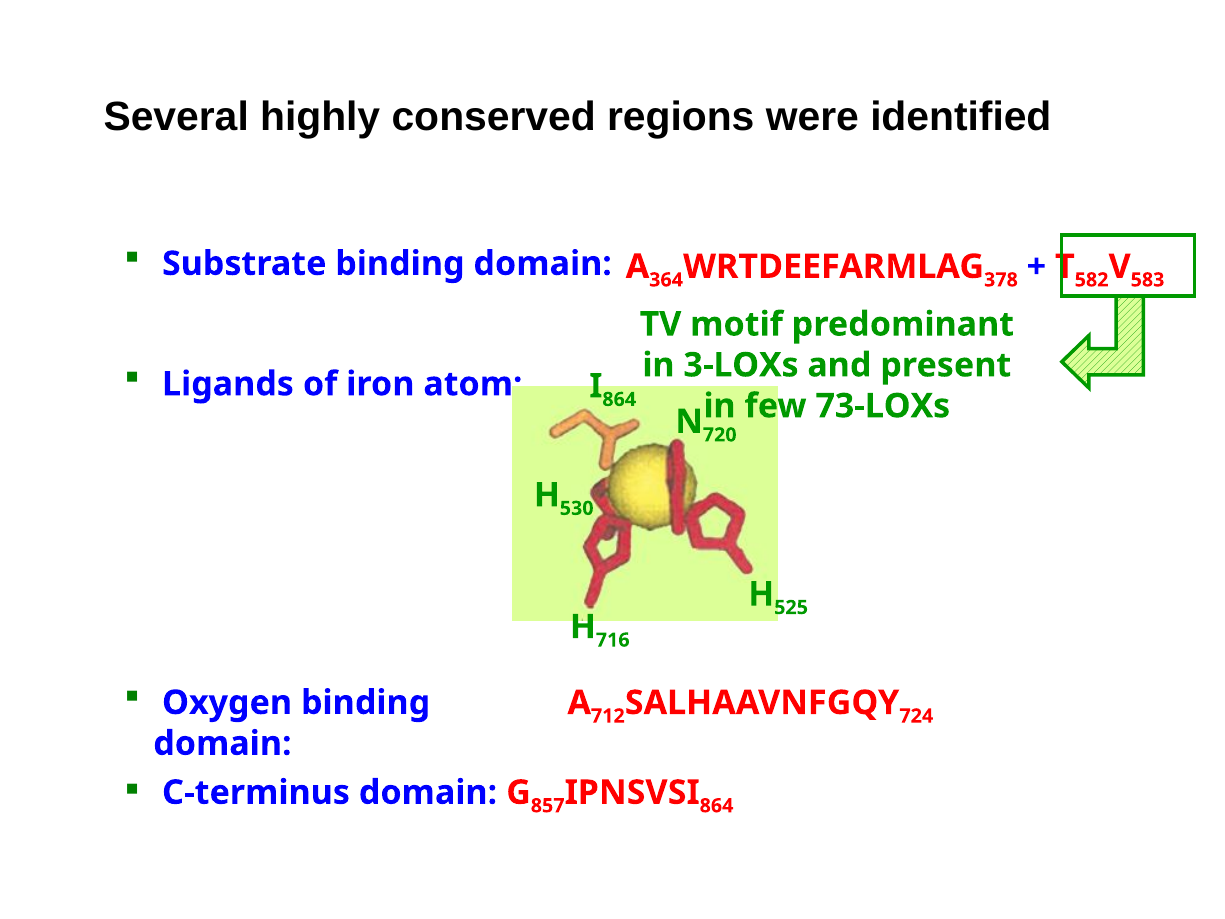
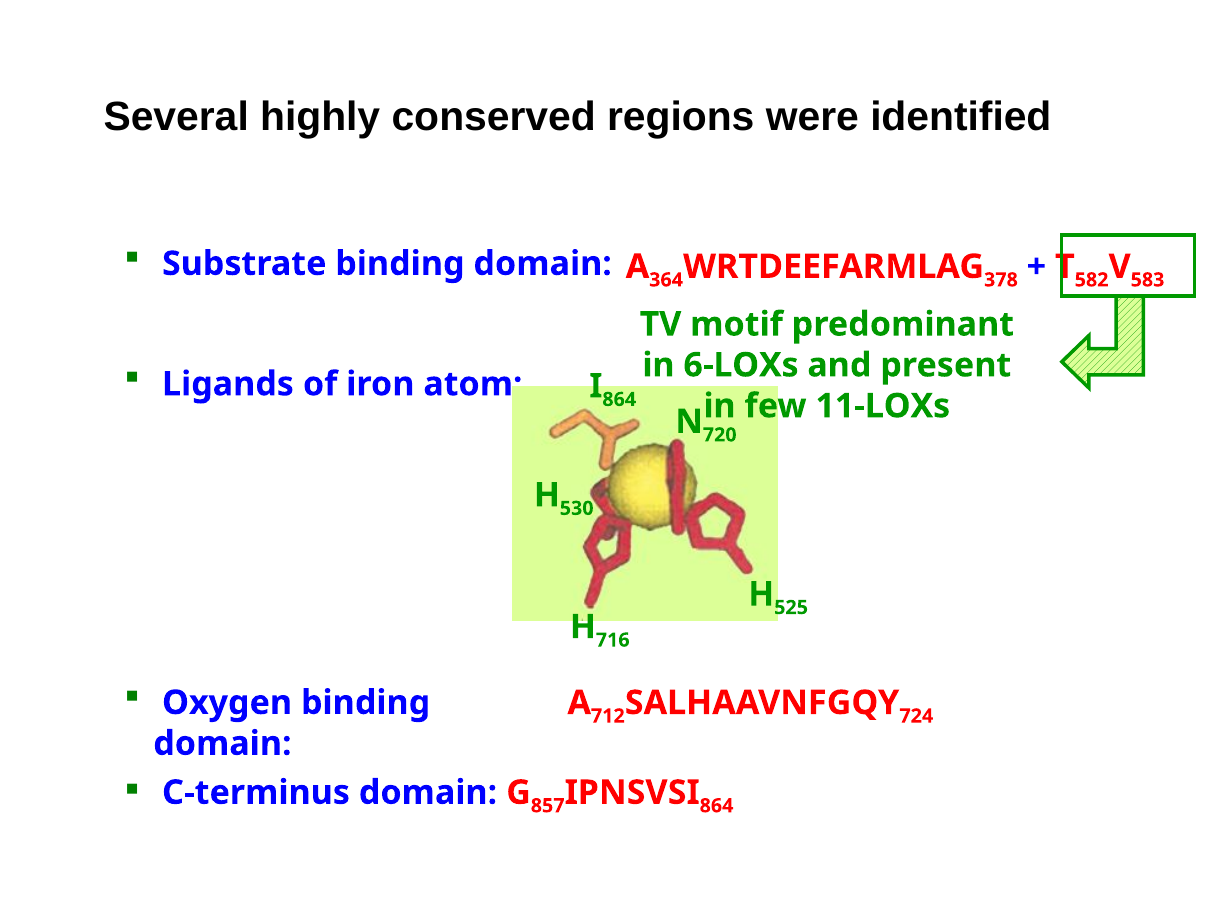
3-LOXs: 3-LOXs -> 6-LOXs (741, 365)
73-LOXs: 73-LOXs -> 11-LOXs (883, 406)
